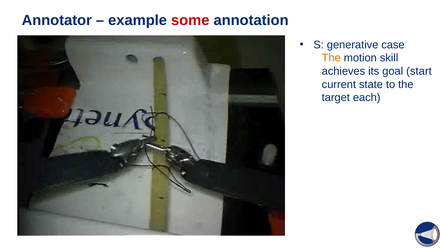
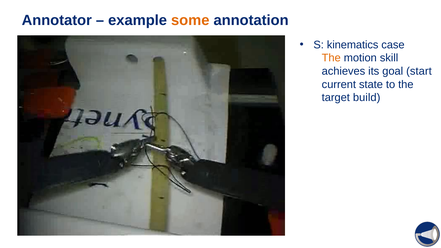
some colour: red -> orange (190, 20)
generative: generative -> kinematics (353, 45)
each: each -> build (367, 98)
